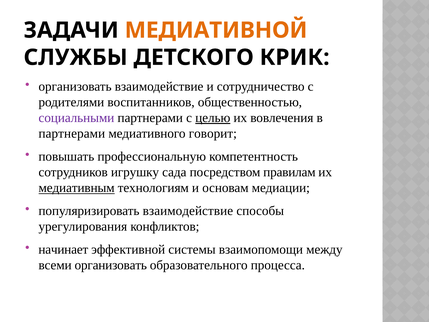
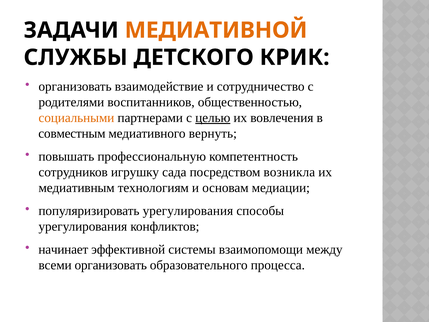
социальными colour: purple -> orange (76, 118)
партнерами: партнерами -> совместным (72, 134)
говорит: говорит -> вернуть (213, 134)
правилам: правилам -> возникла (289, 172)
медиативным underline: present -> none (77, 188)
популяризировать взаимодействие: взаимодействие -> урегулирования (188, 211)
